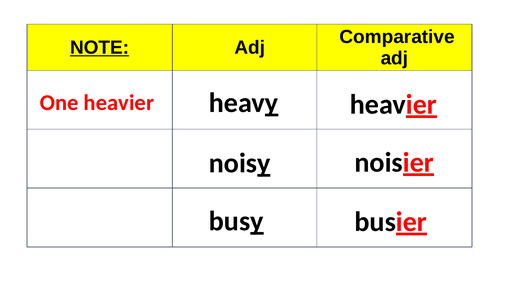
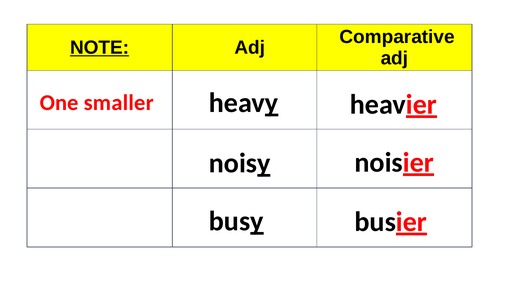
One heavier: heavier -> smaller (119, 103)
